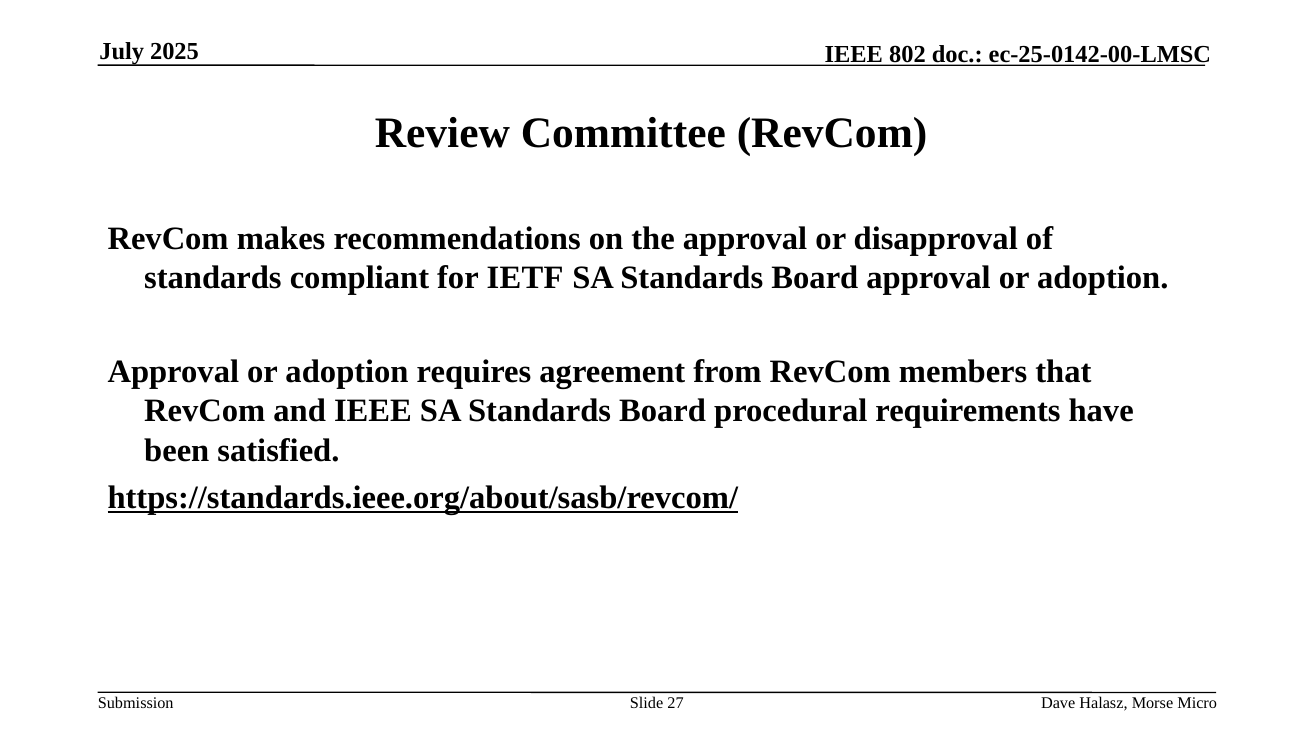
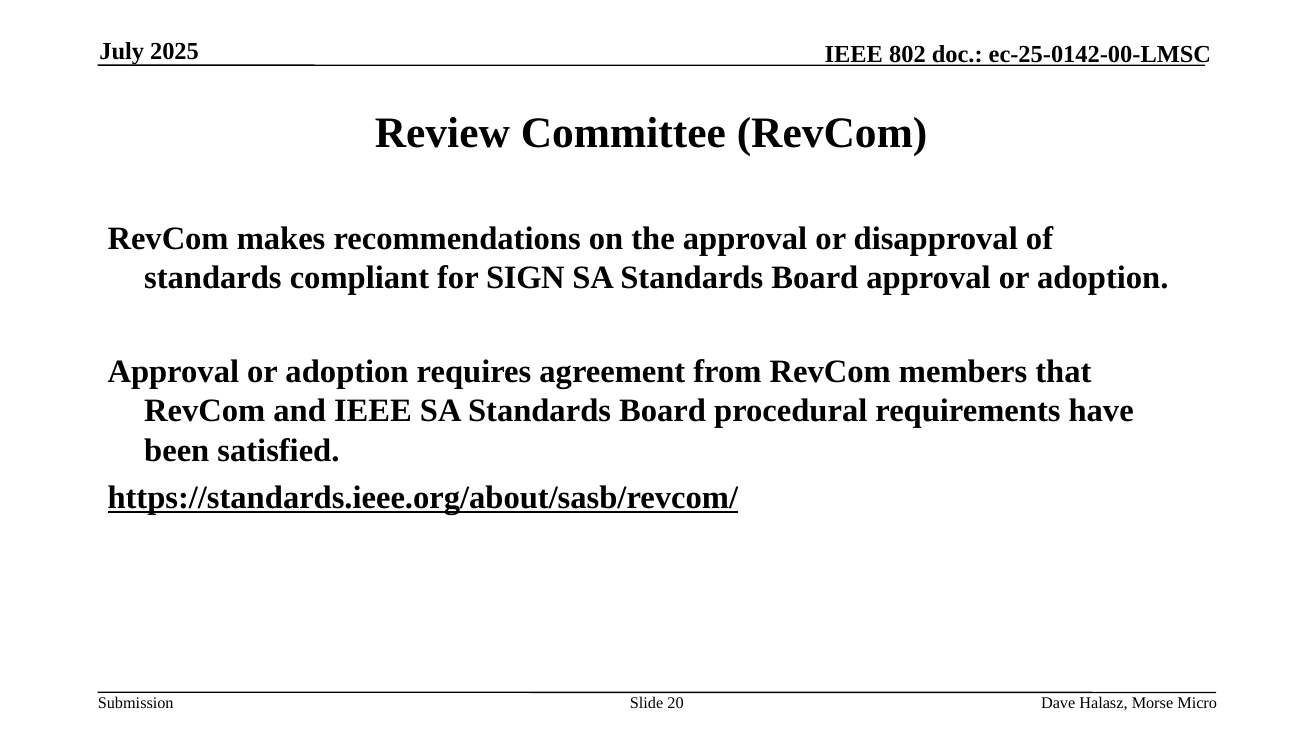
IETF: IETF -> SIGN (525, 278)
27: 27 -> 20 (676, 703)
